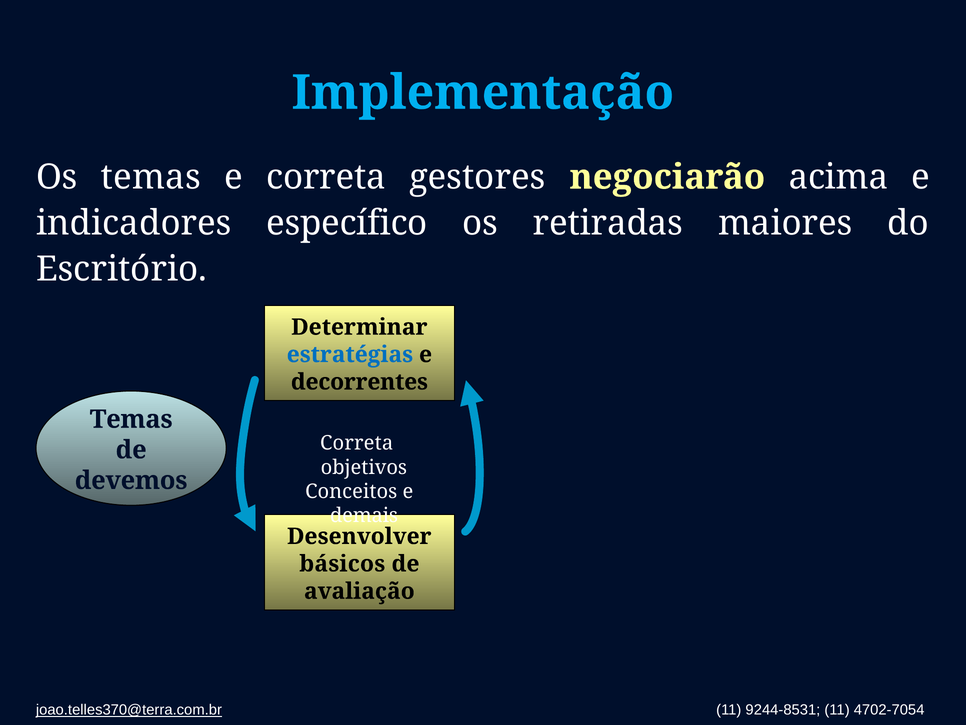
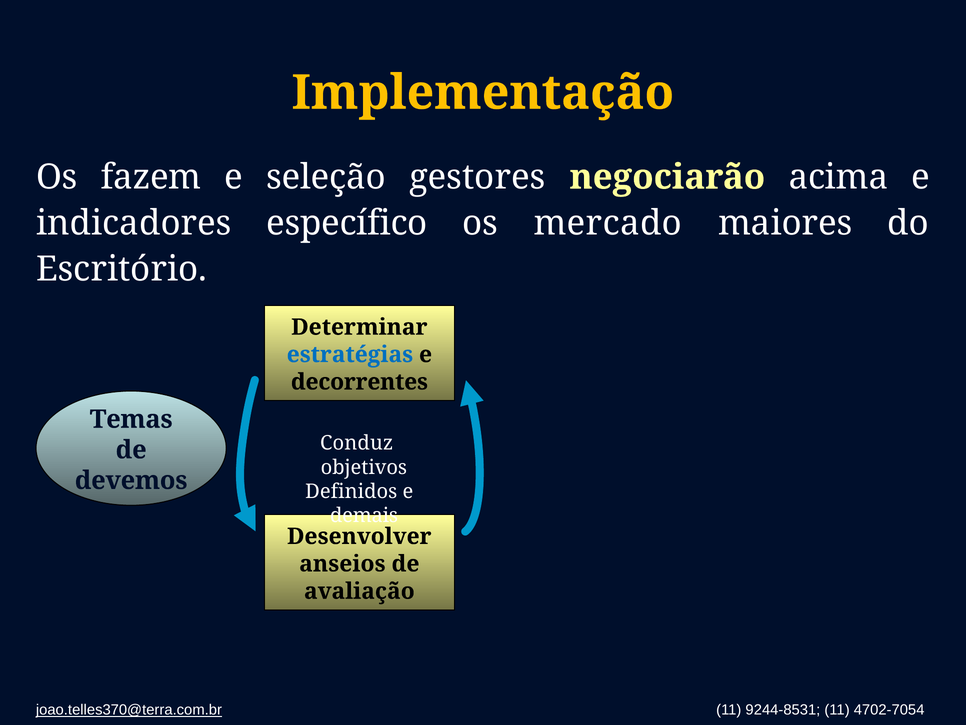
Implementação colour: light blue -> yellow (483, 93)
Os temas: temas -> fazem (151, 177)
e correta: correta -> seleção (326, 177)
retiradas: retiradas -> mercado (608, 223)
Correta: Correta -> Conduz (357, 443)
Conceitos: Conceitos -> Definidos (351, 491)
básicos: básicos -> anseios (342, 563)
